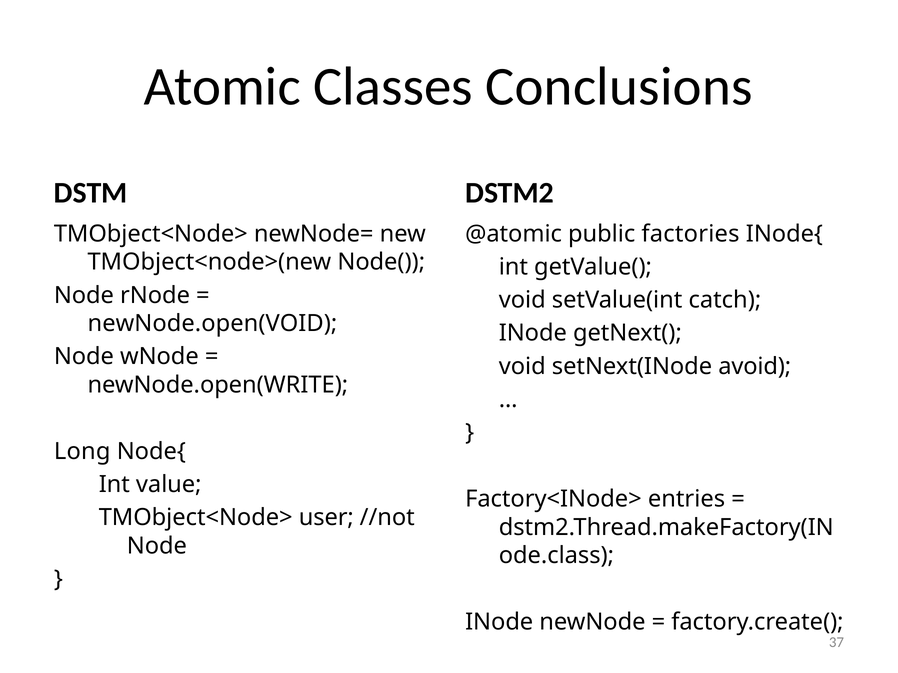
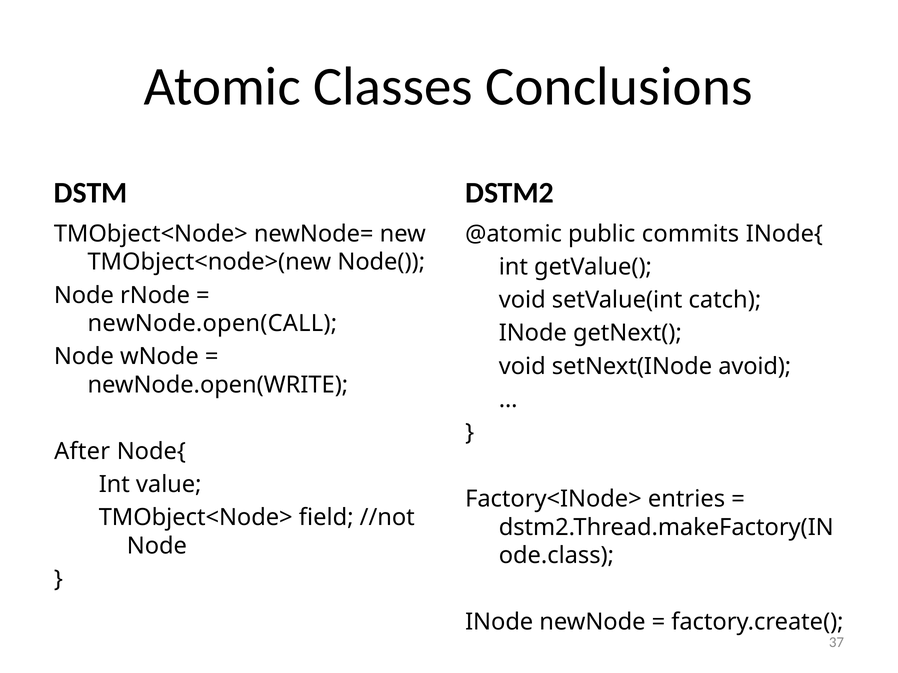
factories: factories -> commits (690, 234)
newNode.open(VOID: newNode.open(VOID -> newNode.open(CALL (212, 324)
Long: Long -> After (82, 452)
user: user -> field (326, 518)
